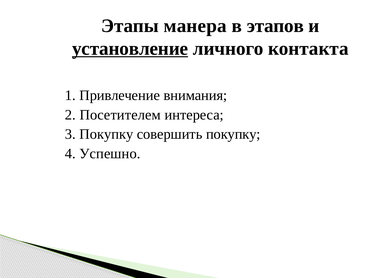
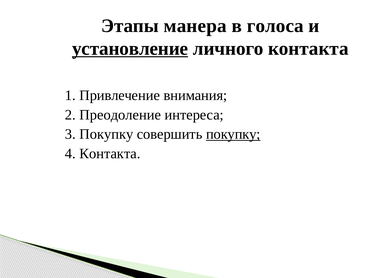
этапов: этапов -> голоса (275, 26)
Посетителем: Посетителем -> Преодоление (120, 115)
покупку underline: none -> present (233, 134)
4 Успешно: Успешно -> Контакта (110, 154)
